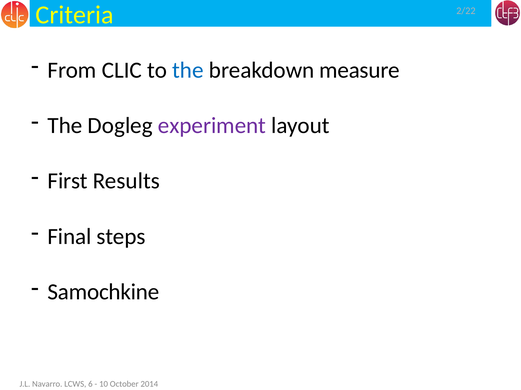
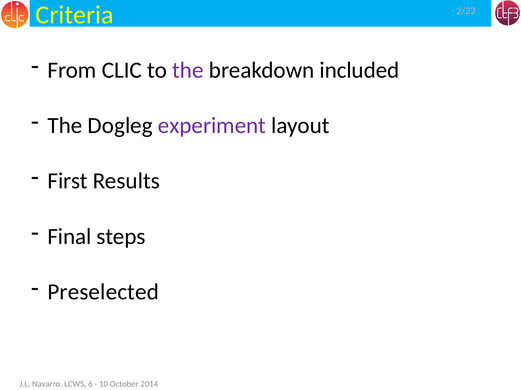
the colour: blue -> purple (188, 70)
measure: measure -> included (359, 70)
Samochkine: Samochkine -> Preselected (103, 293)
